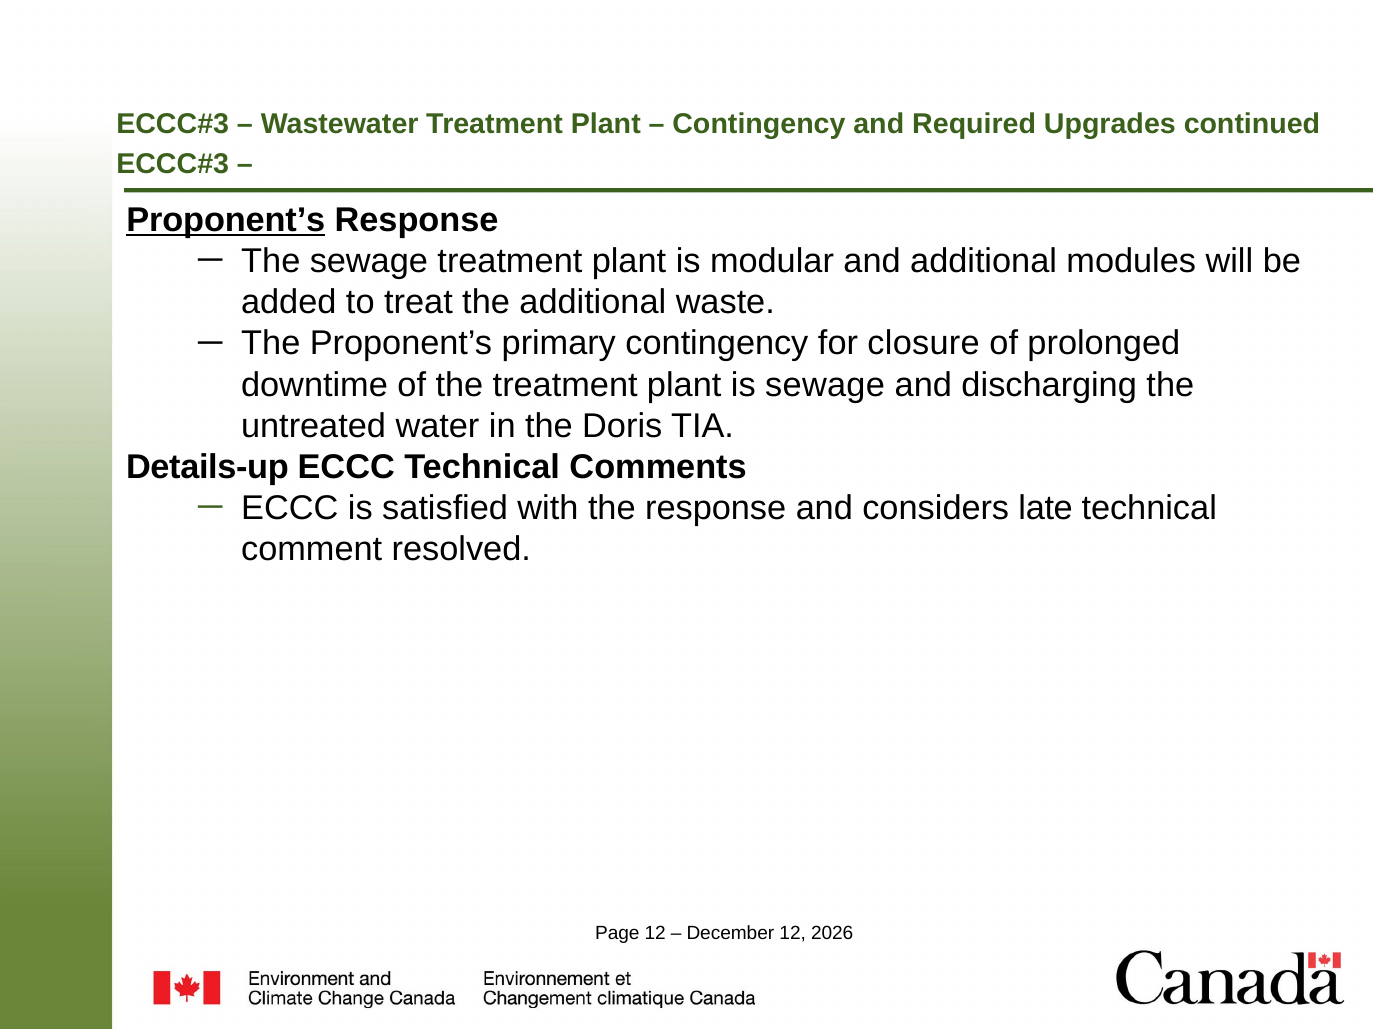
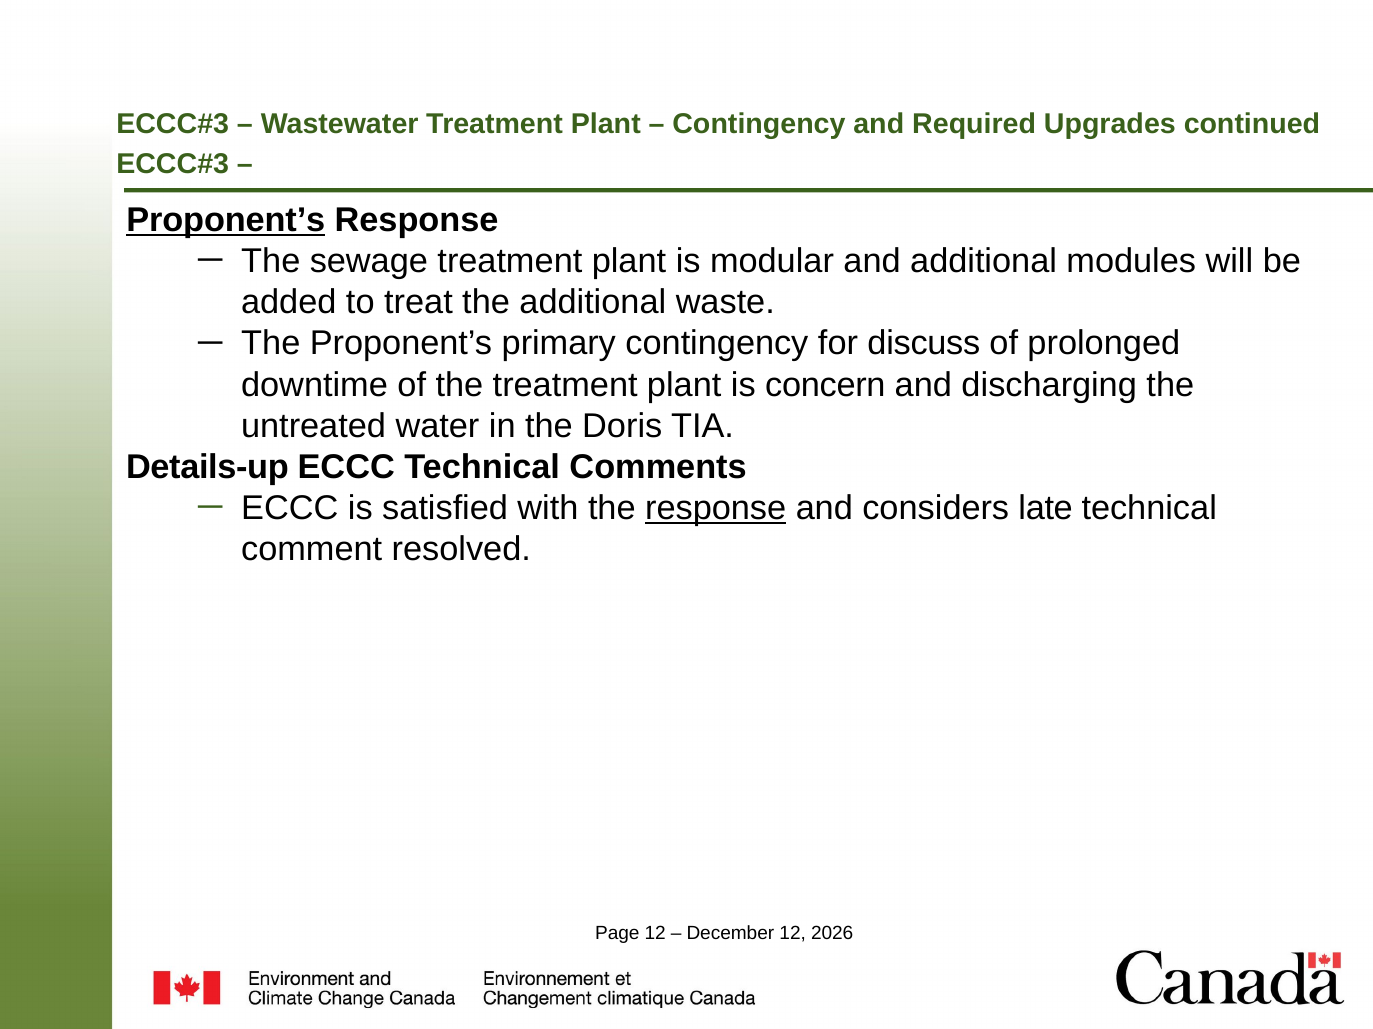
closure: closure -> discuss (924, 344)
is sewage: sewage -> concern (825, 385)
response underline: none -> present (716, 509)
